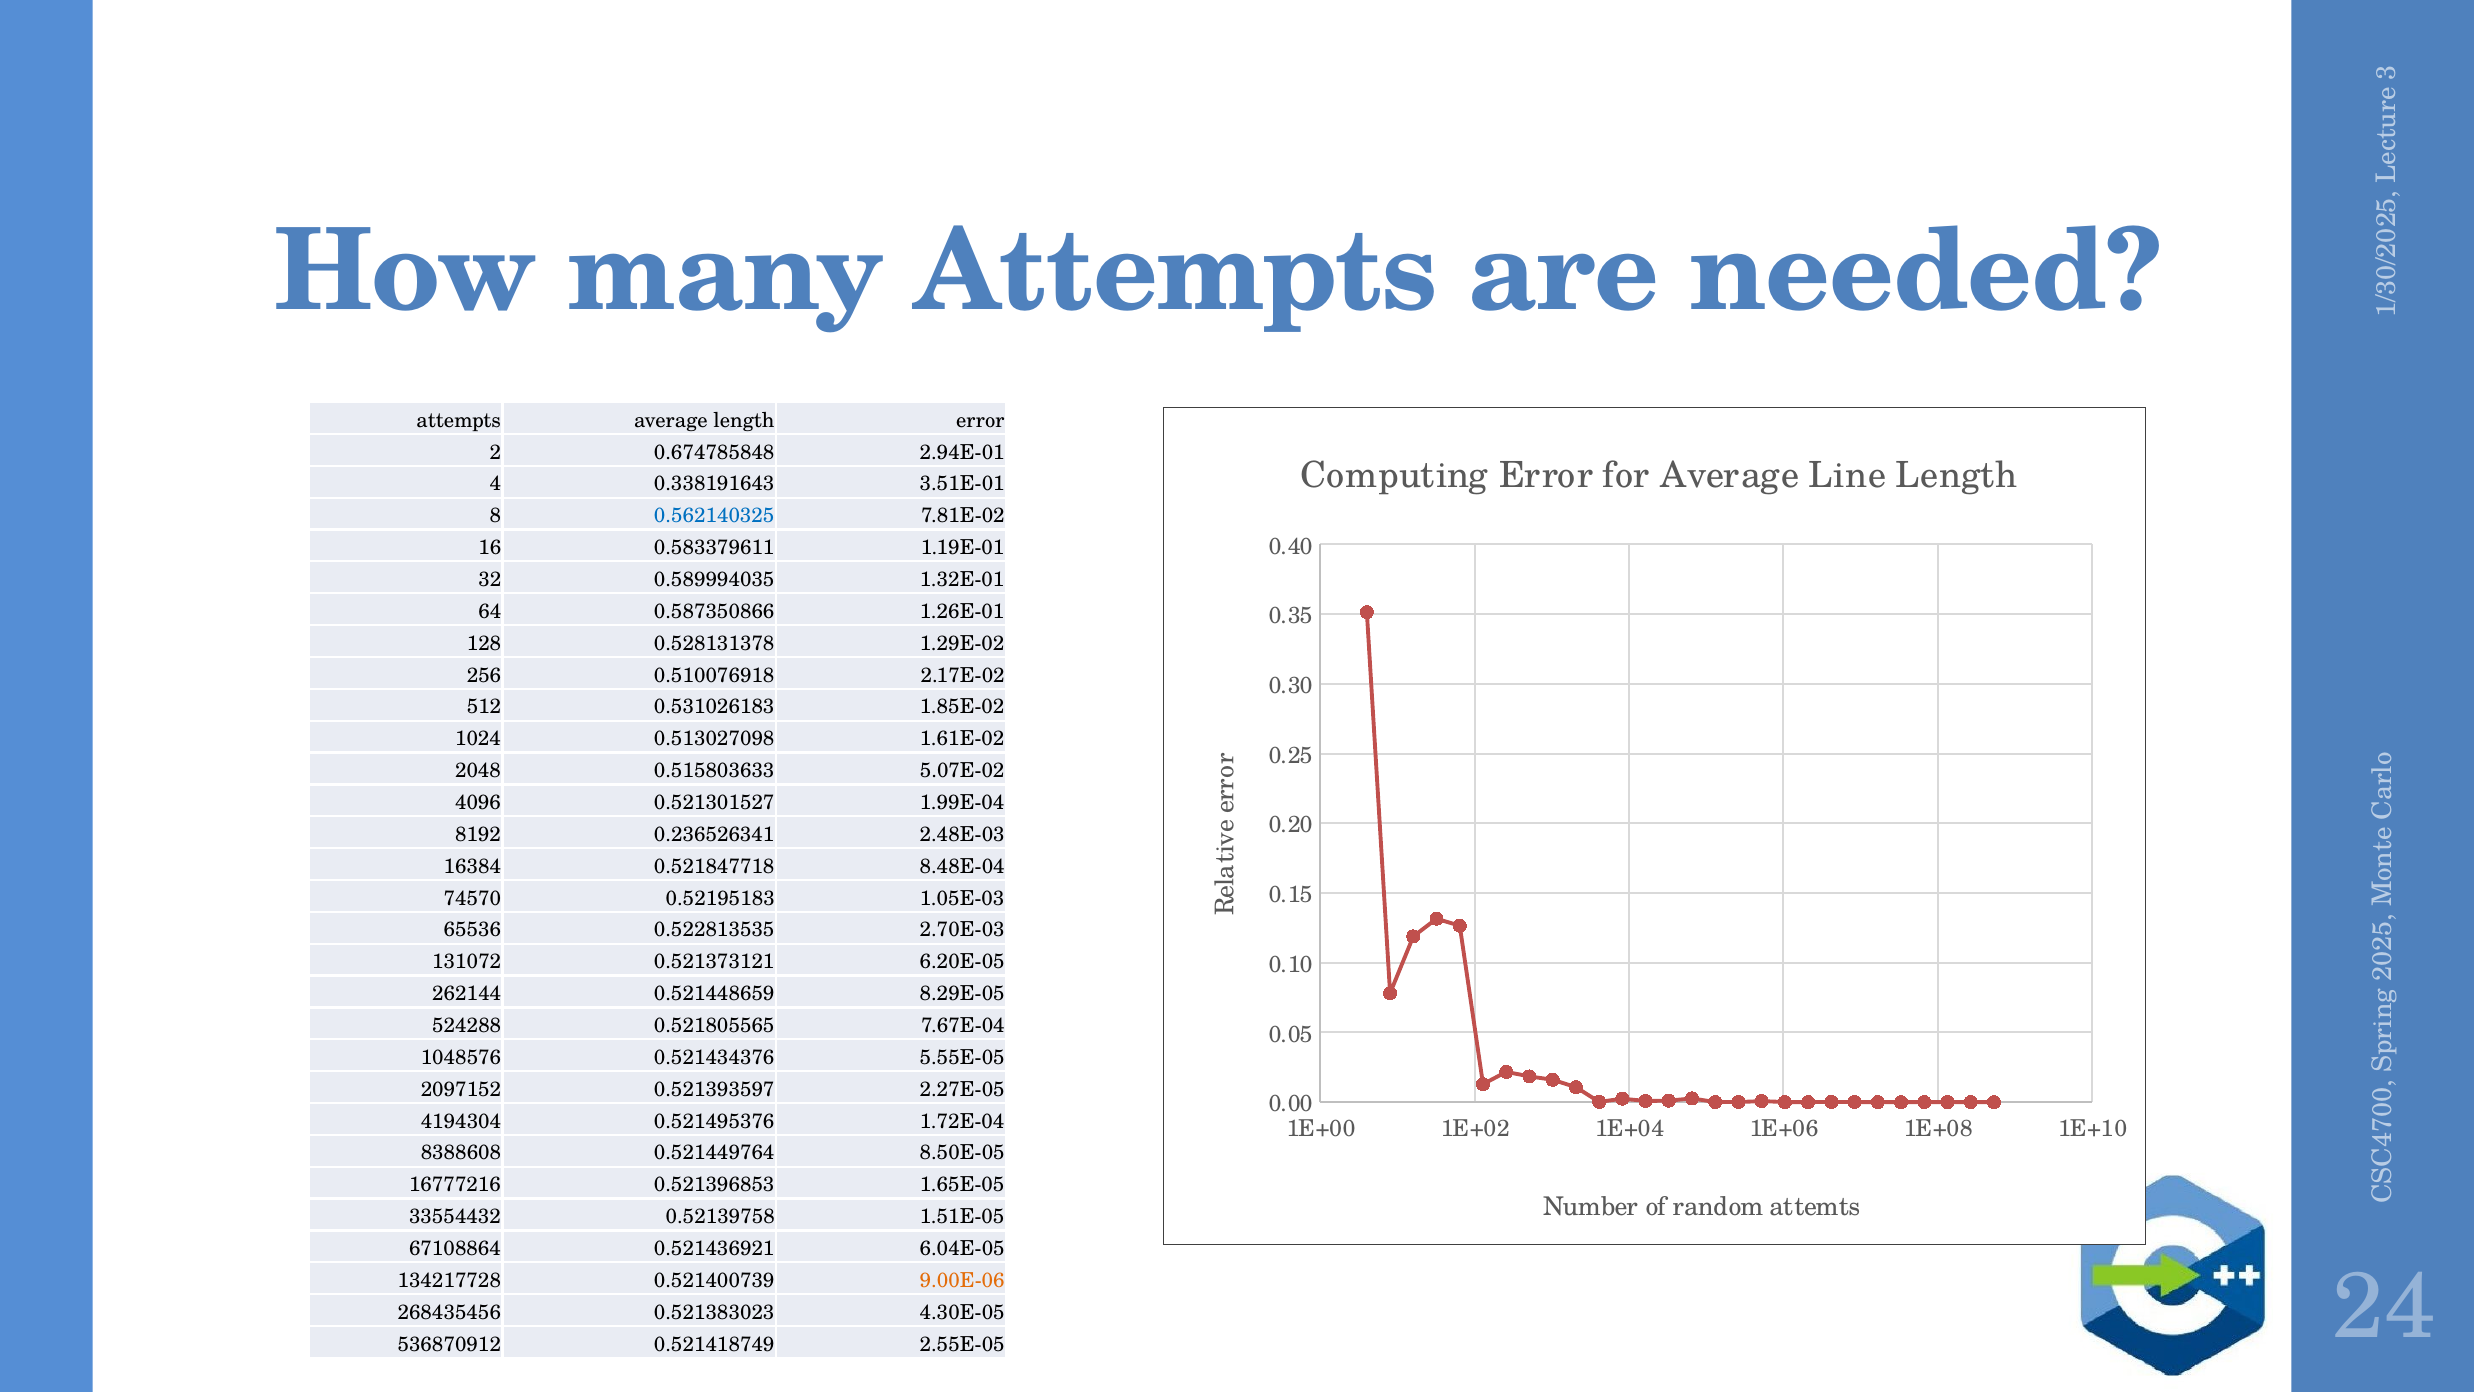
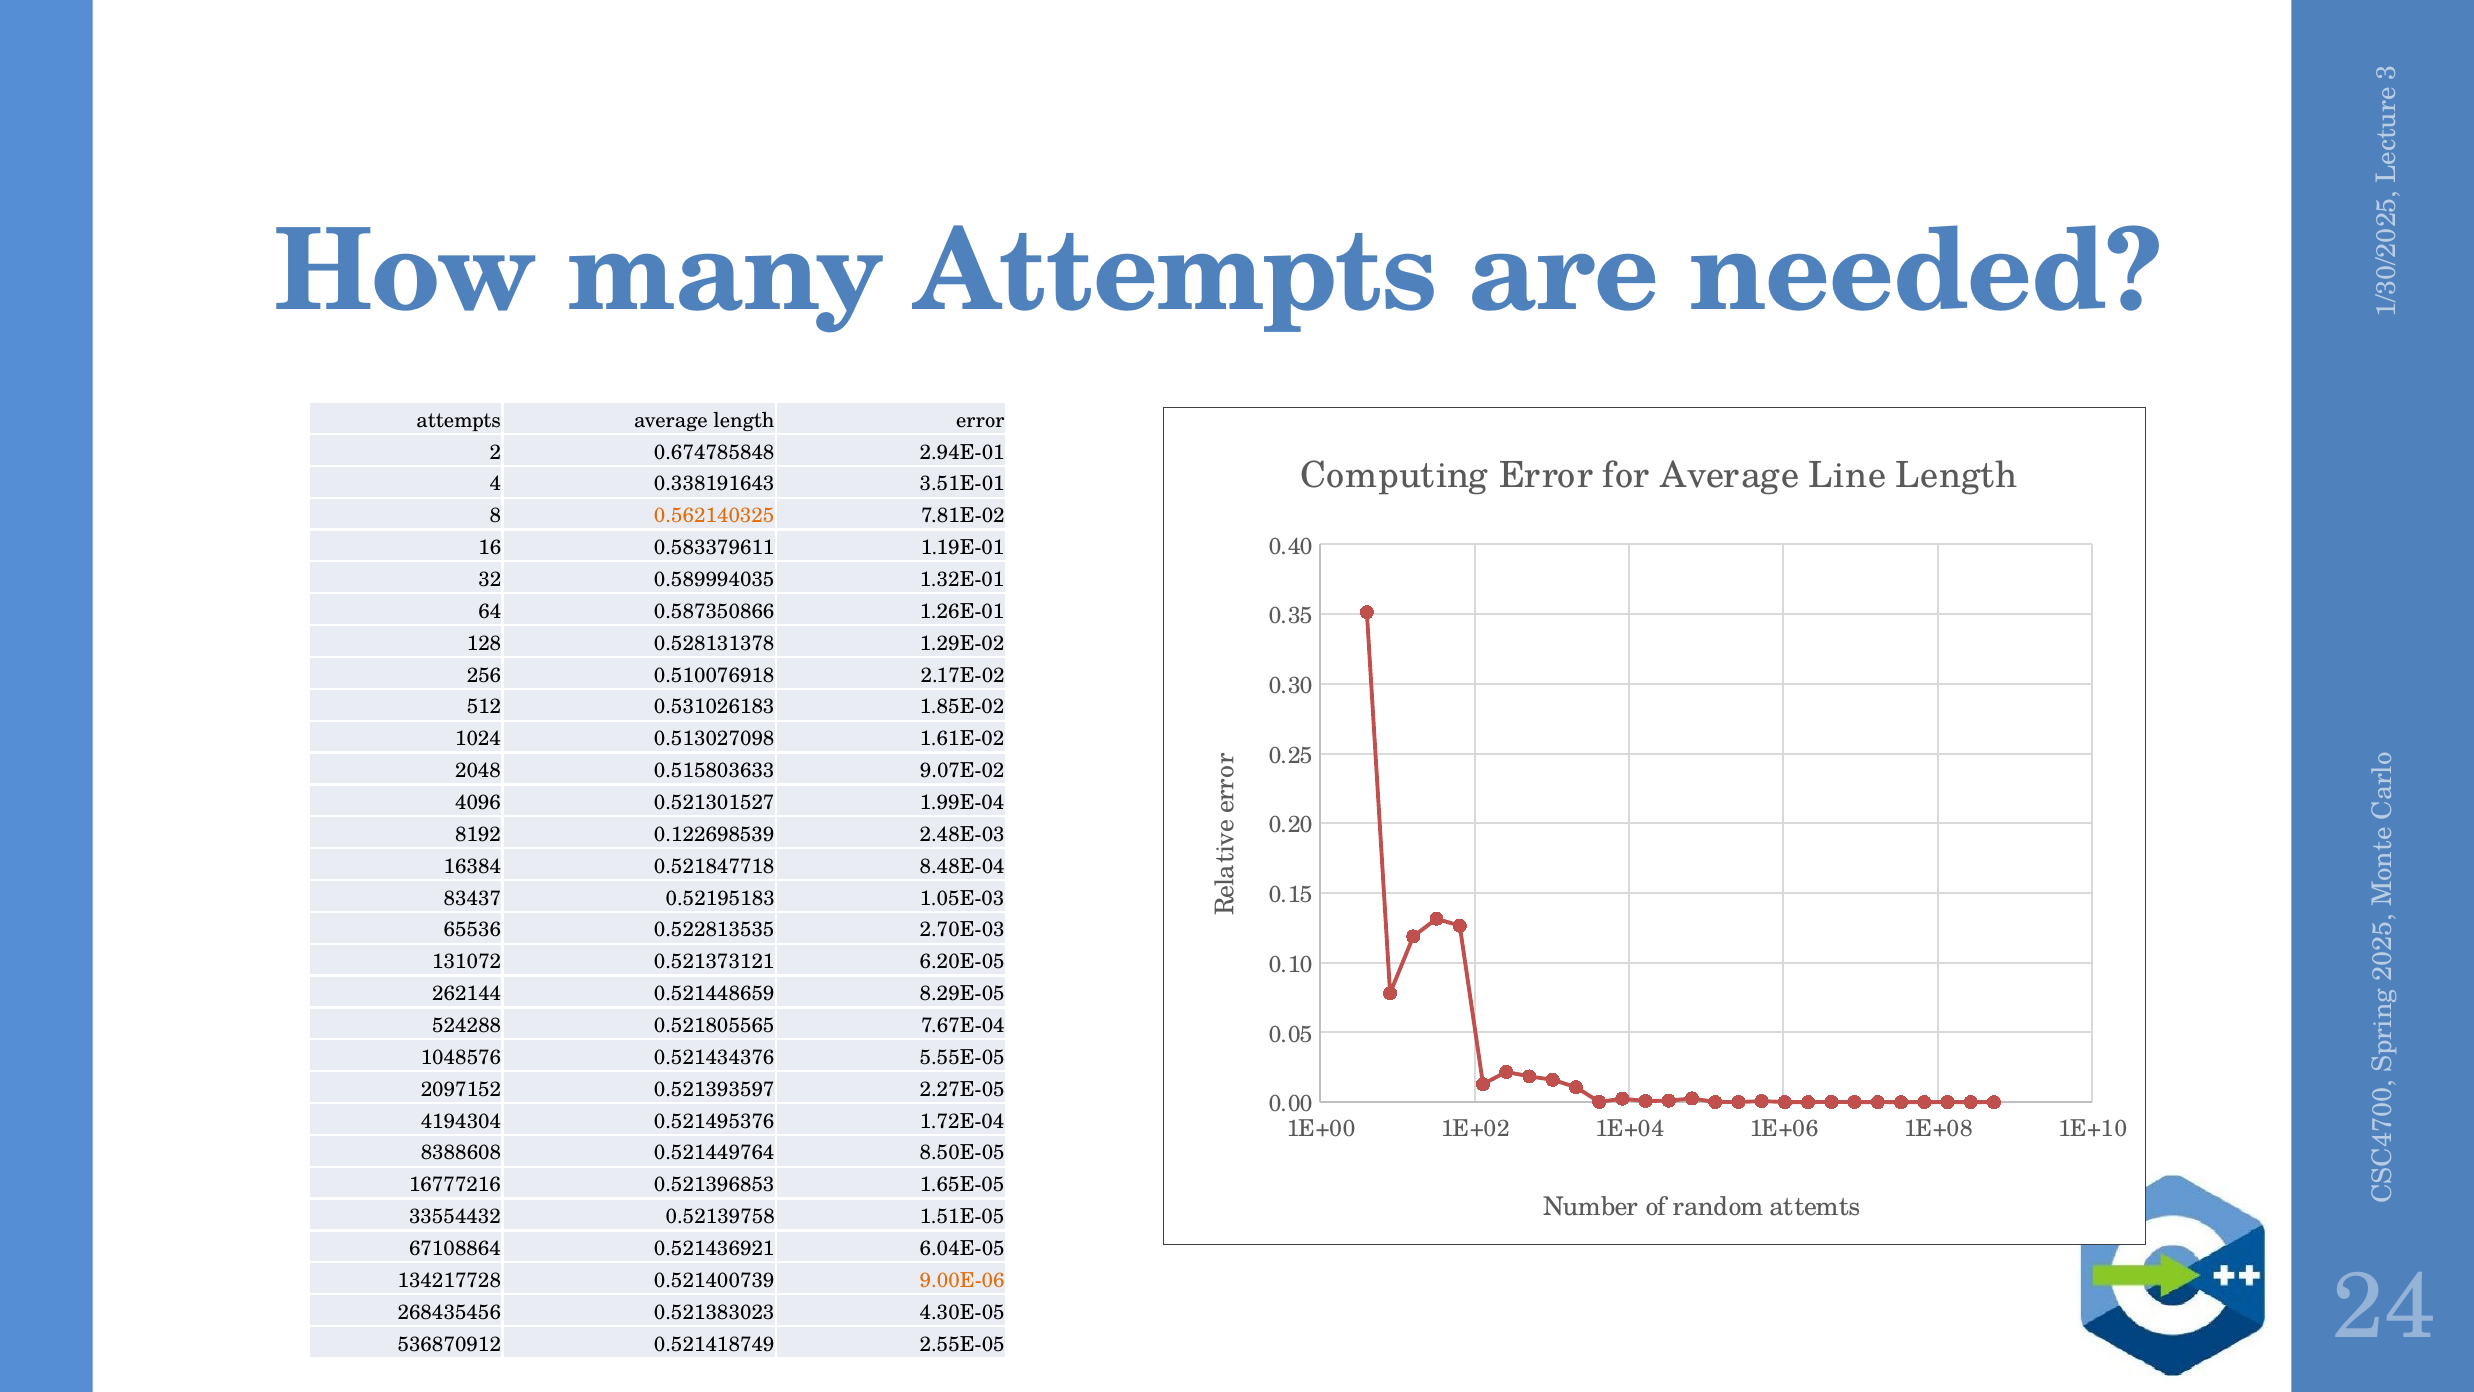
0.562140325 colour: blue -> orange (714, 516)
5.07E-02: 5.07E-02 -> 9.07E-02 (962, 771)
0.236526341: 0.236526341 -> 0.122698539 (714, 834)
74570: 74570 -> 83437 (472, 898)
